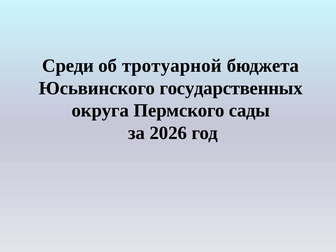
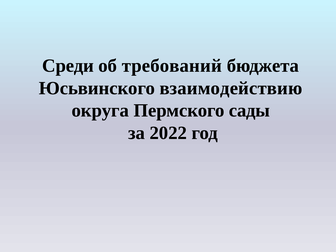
тротуарной: тротуарной -> требований (172, 66)
государственных: государственных -> взаимодействию (231, 88)
2026: 2026 -> 2022 (168, 133)
